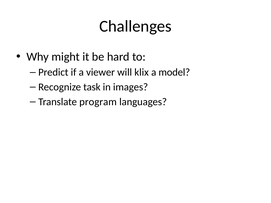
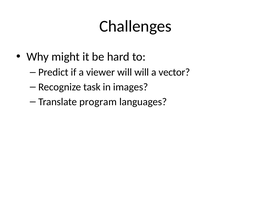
will klix: klix -> will (142, 72)
model: model -> vector (174, 72)
